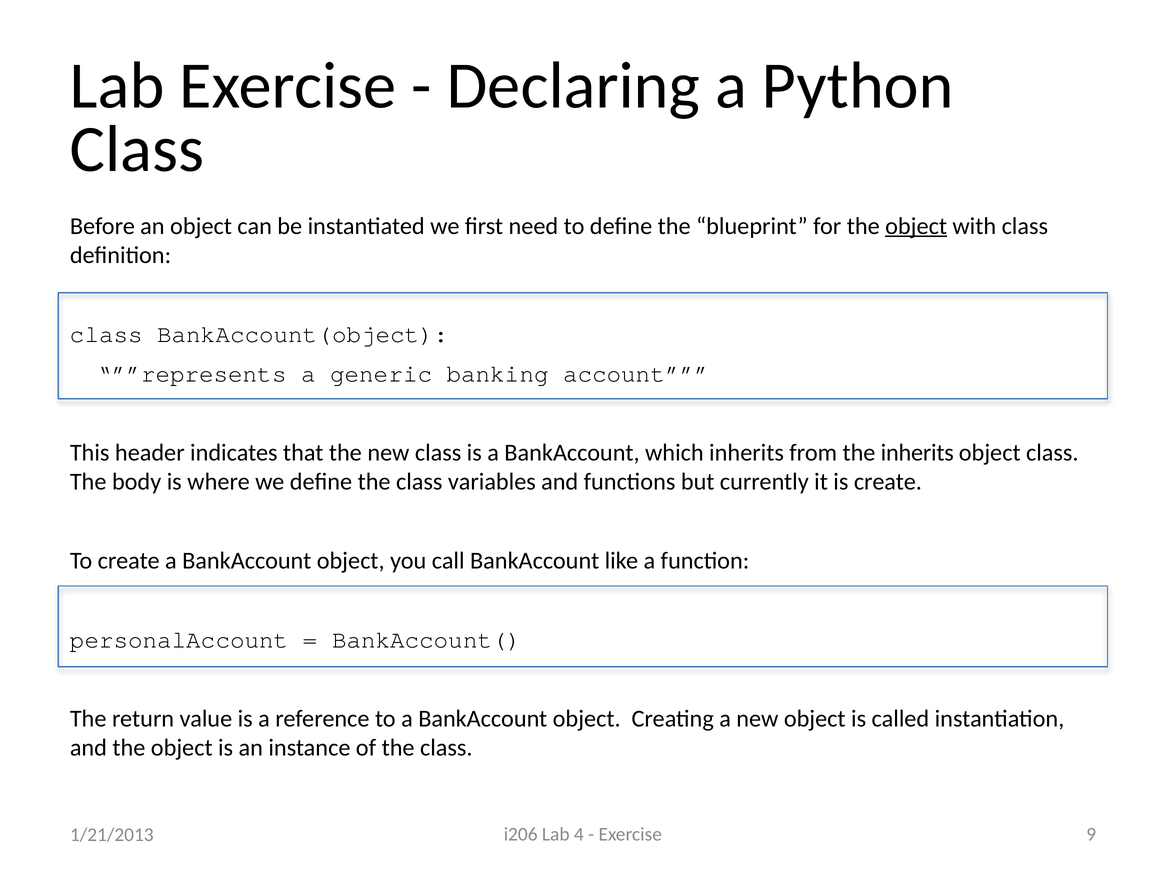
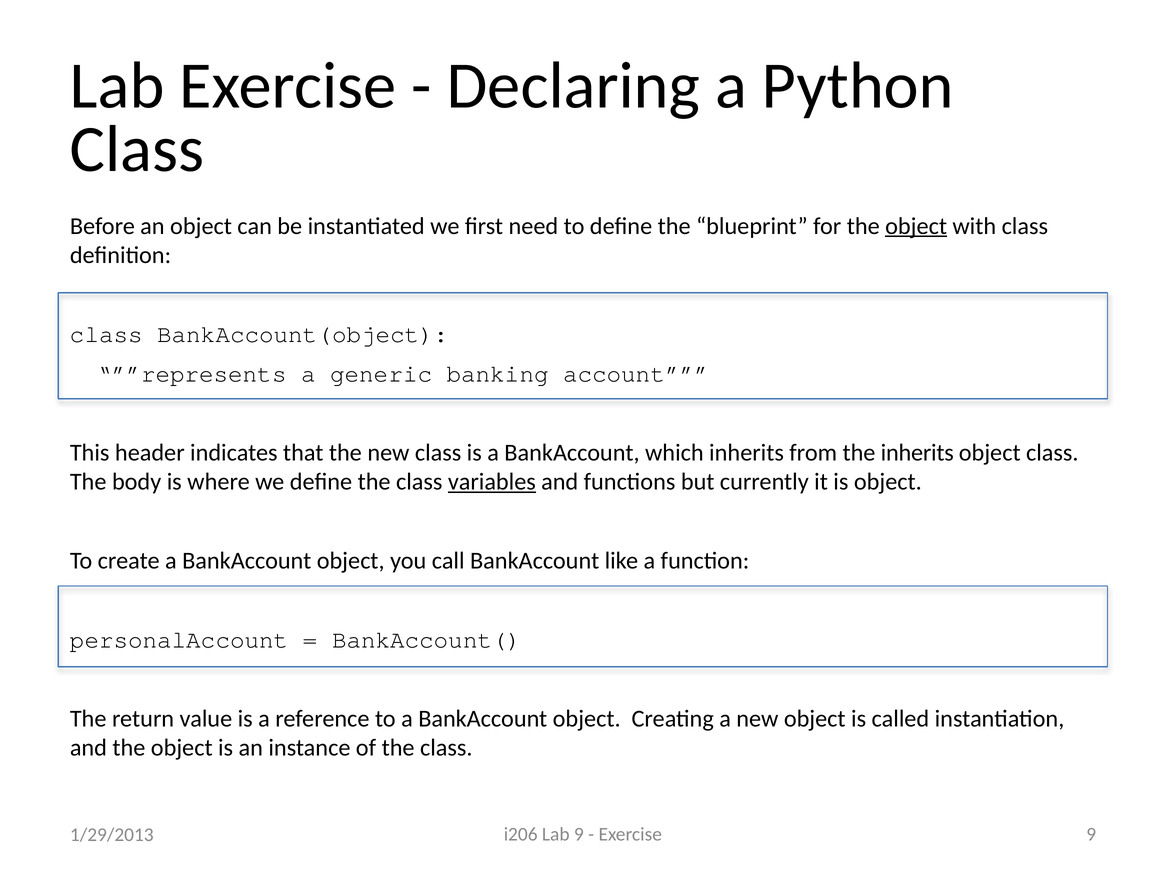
variables underline: none -> present (492, 482)
is create: create -> object (888, 482)
Lab 4: 4 -> 9 (579, 835)
1/21/2013: 1/21/2013 -> 1/29/2013 (112, 835)
